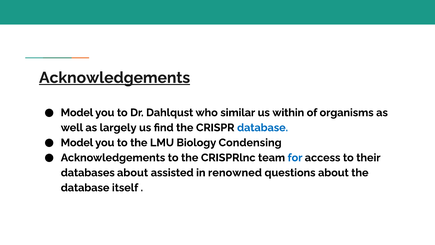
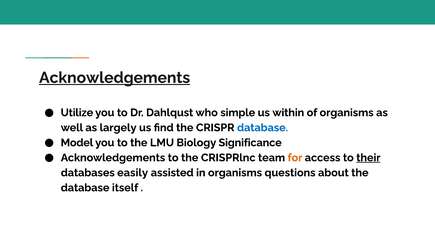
Model: Model -> Utilize (77, 112)
similar: similar -> simple (238, 112)
Condensing: Condensing -> Significance (250, 142)
for colour: blue -> orange (295, 157)
their underline: none -> present (368, 157)
databases about: about -> easily (133, 173)
in renowned: renowned -> organisms (235, 173)
